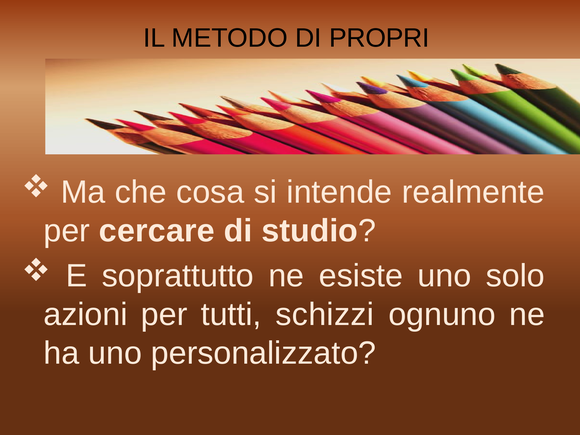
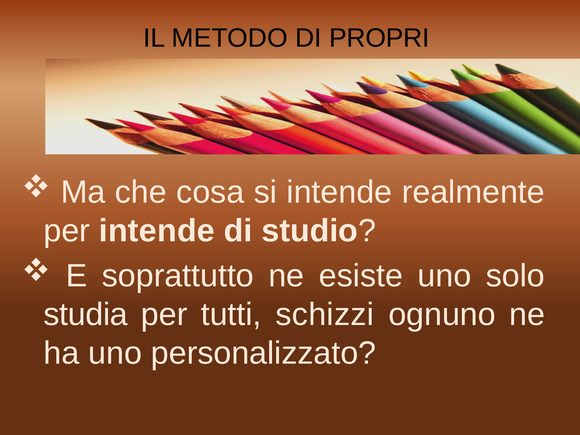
per cercare: cercare -> intende (157, 231)
azioni: azioni -> studia (86, 314)
